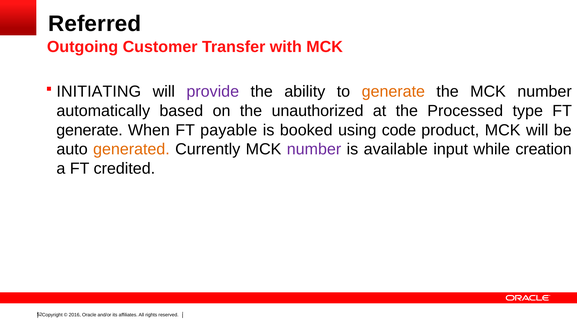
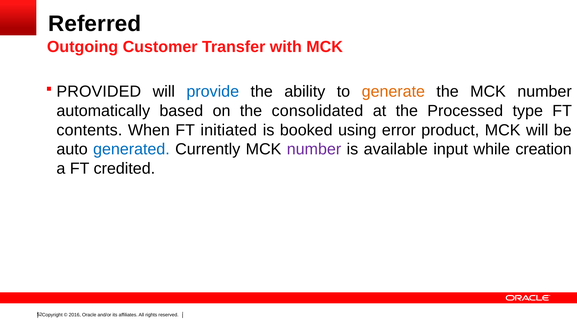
INITIATING: INITIATING -> PROVIDED (99, 91)
provide colour: purple -> blue (213, 91)
unauthorized: unauthorized -> consolidated (317, 111)
generate: generate -> contents (89, 130)
payable: payable -> initiated (229, 130)
code: code -> error (399, 130)
generated colour: orange -> blue (131, 149)
